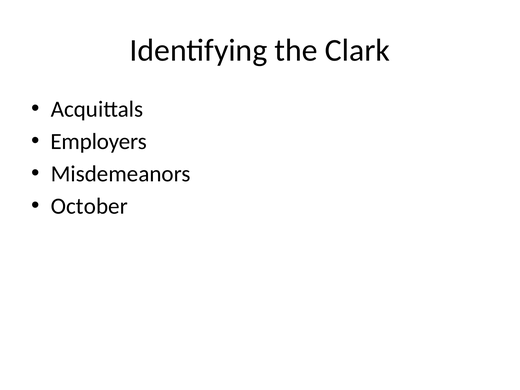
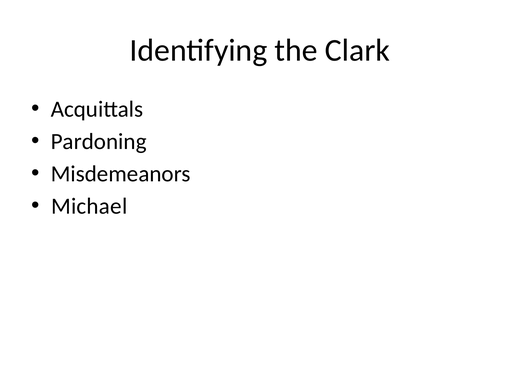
Employers: Employers -> Pardoning (99, 141)
October: October -> Michael (89, 206)
